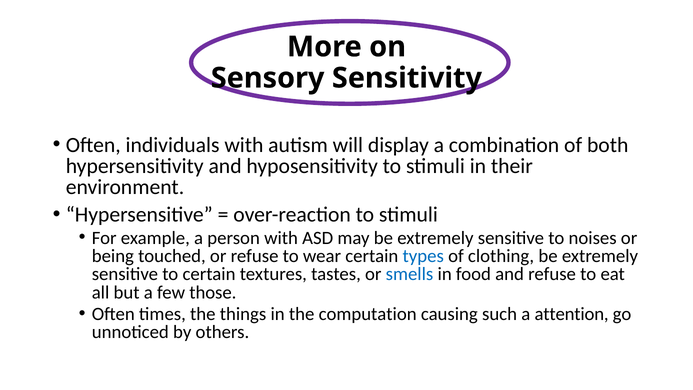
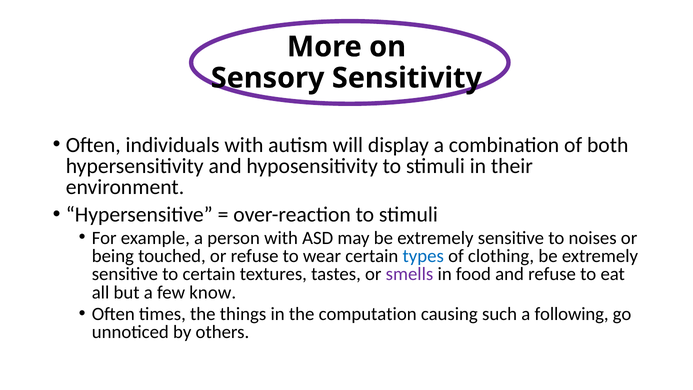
smells colour: blue -> purple (410, 274)
those: those -> know (213, 292)
attention: attention -> following (572, 314)
